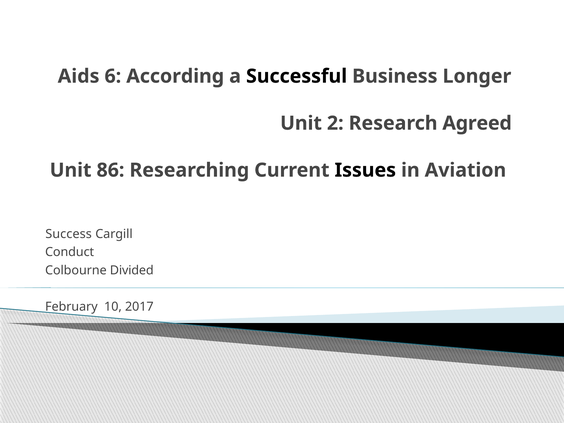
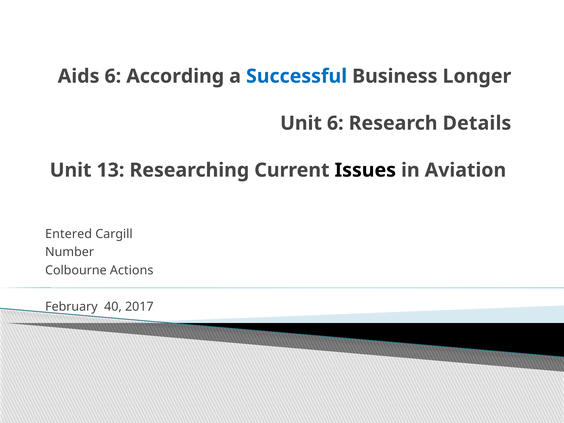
Successful colour: black -> blue (297, 76)
Unit 2: 2 -> 6 (335, 123)
Agreed: Agreed -> Details (477, 123)
86: 86 -> 13 (110, 170)
Success: Success -> Entered (69, 234)
Conduct: Conduct -> Number (70, 252)
Divided: Divided -> Actions (132, 270)
10: 10 -> 40 (113, 307)
